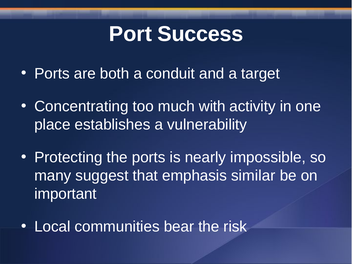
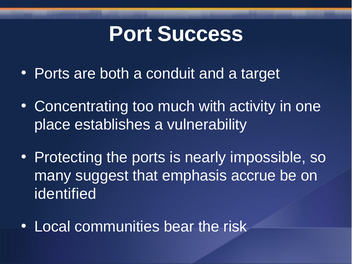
similar: similar -> accrue (253, 176)
important: important -> identified (65, 194)
